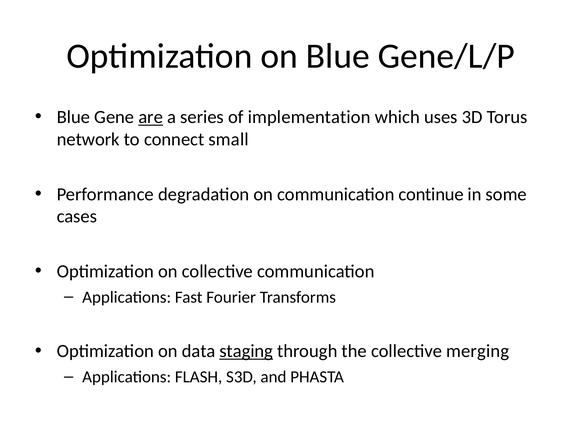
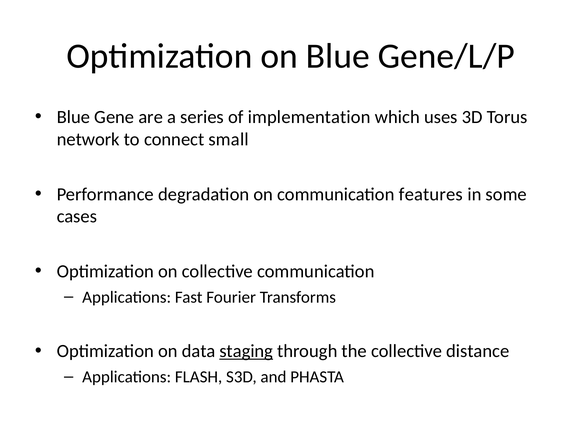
are underline: present -> none (151, 117)
continue: continue -> features (431, 194)
merging: merging -> distance (478, 352)
